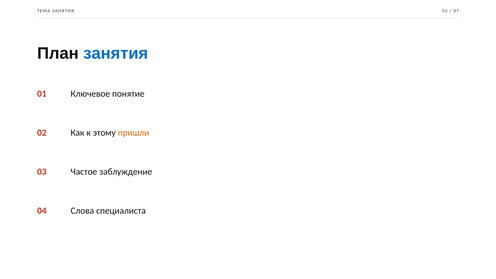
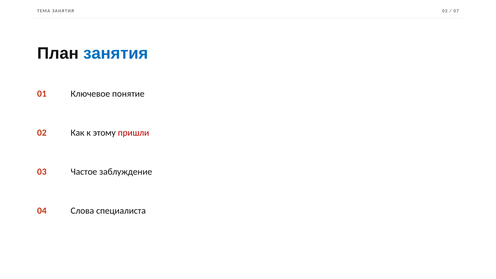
пришли colour: orange -> red (133, 133)
